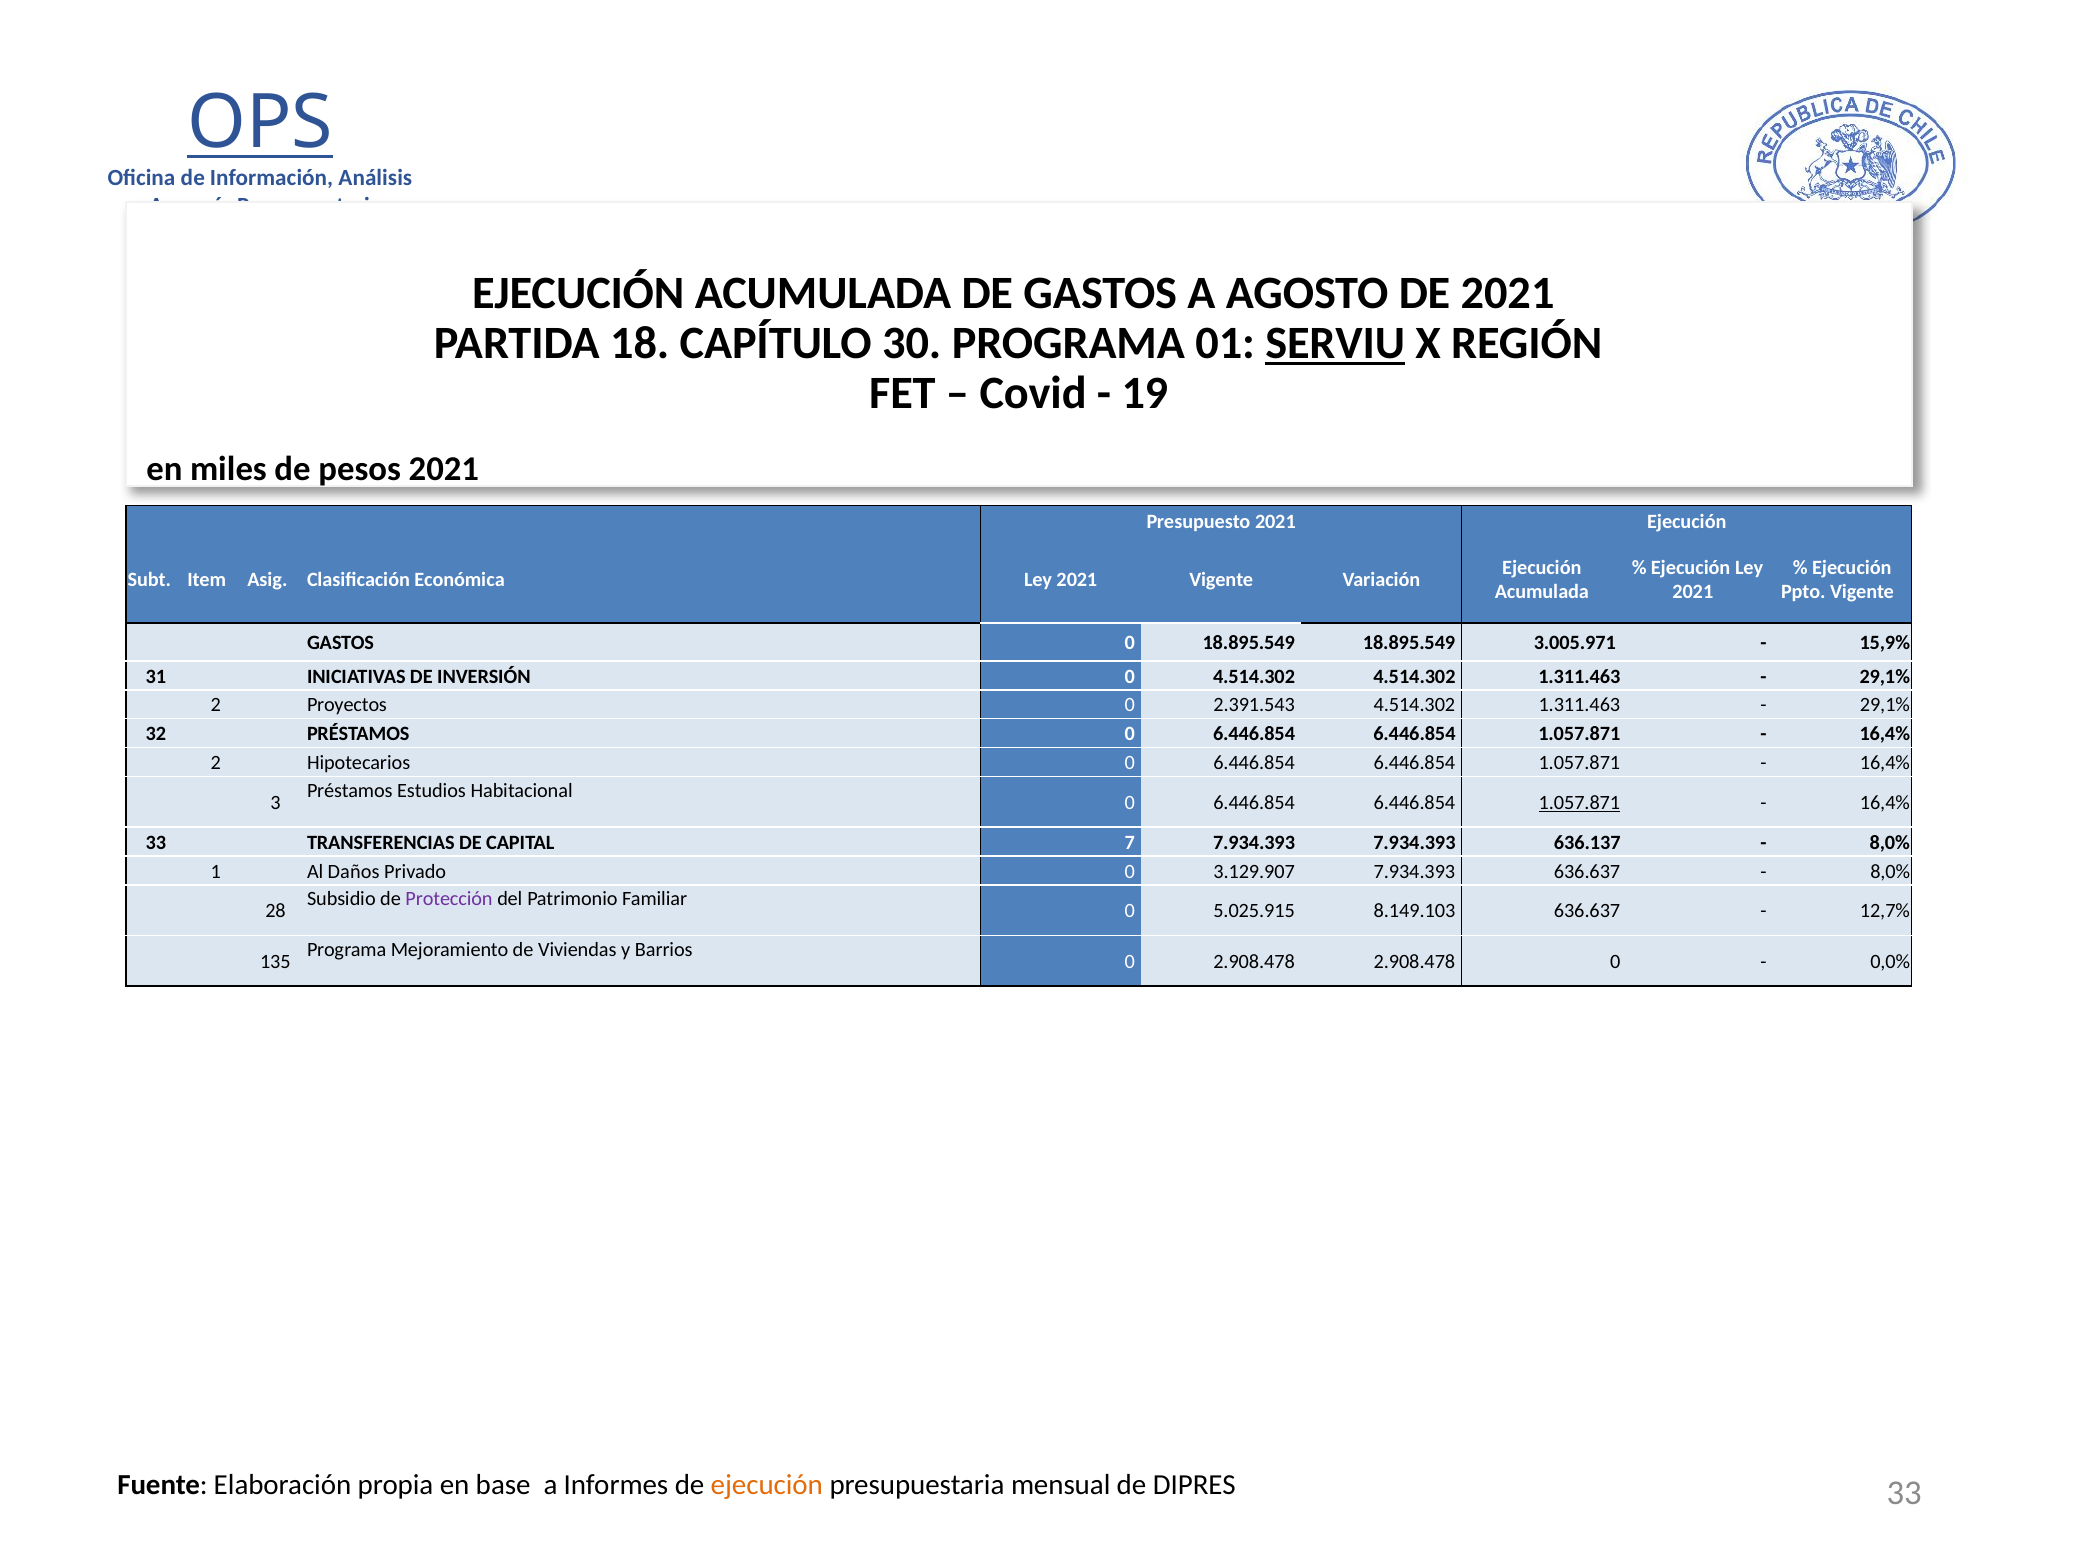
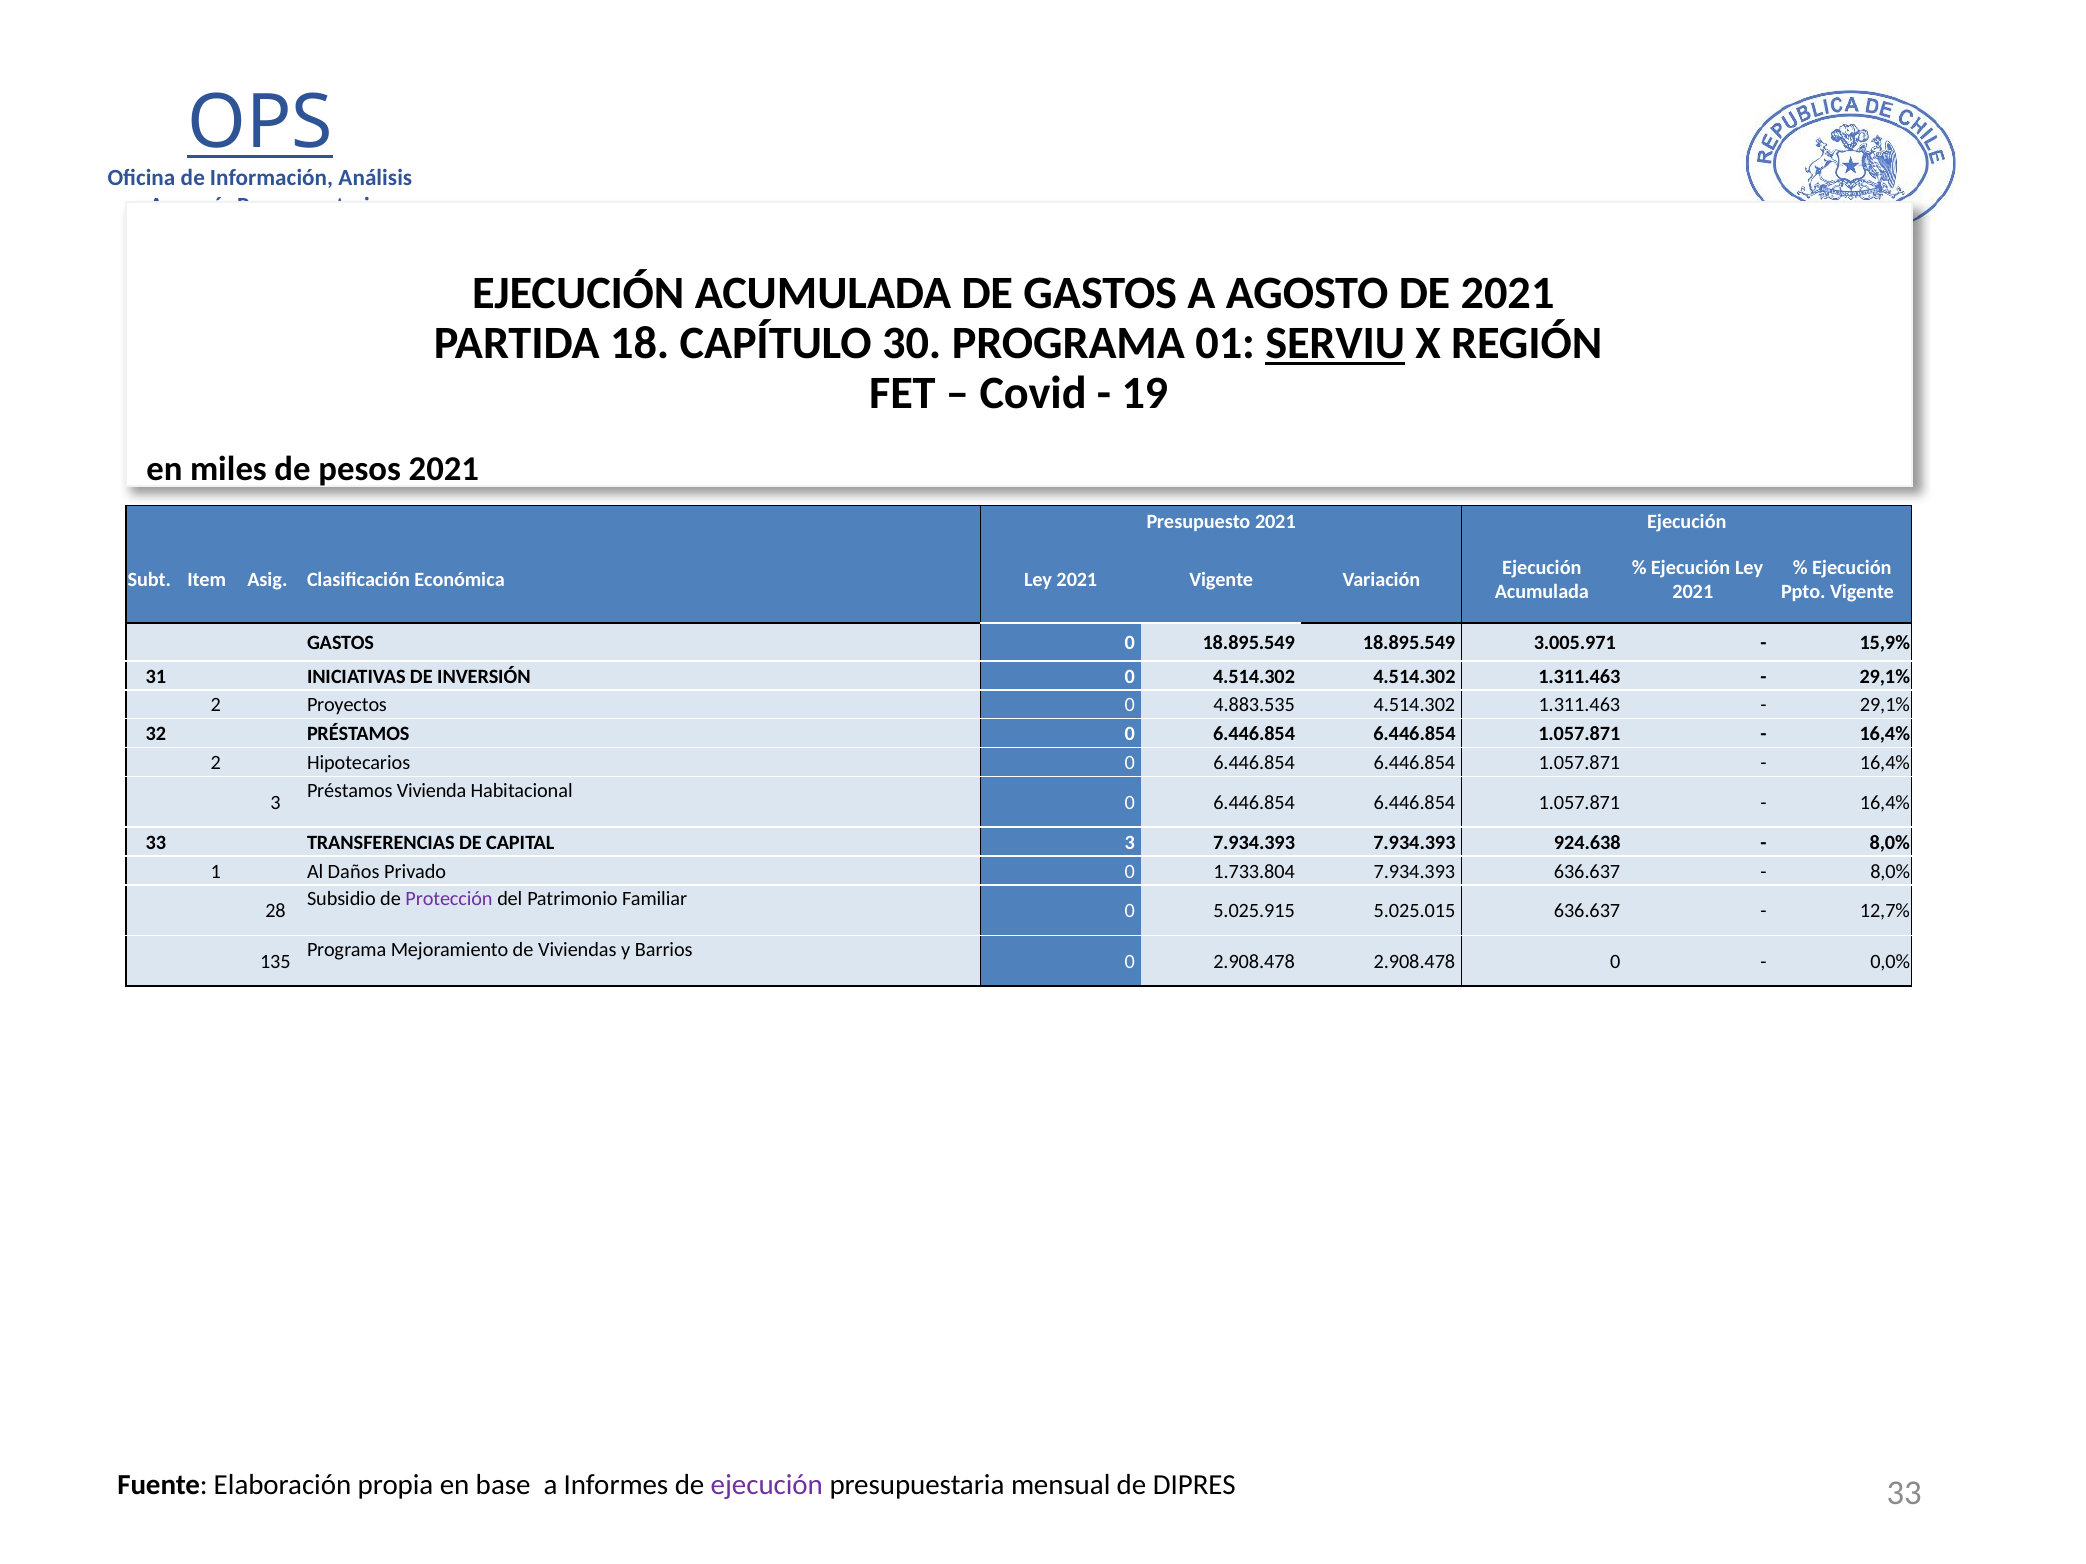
2.391.543: 2.391.543 -> 4.883.535 (1254, 706)
Estudios: Estudios -> Vivienda (432, 791)
1.057.871 underline: present -> none (1579, 803)
CAPITAL 7: 7 -> 3 (1130, 843)
636.137: 636.137 -> 924.638 (1587, 843)
3.129.907: 3.129.907 -> 1.733.804 (1254, 872)
8.149.103: 8.149.103 -> 5.025.015 (1414, 911)
ejecución colour: orange -> purple (767, 1485)
